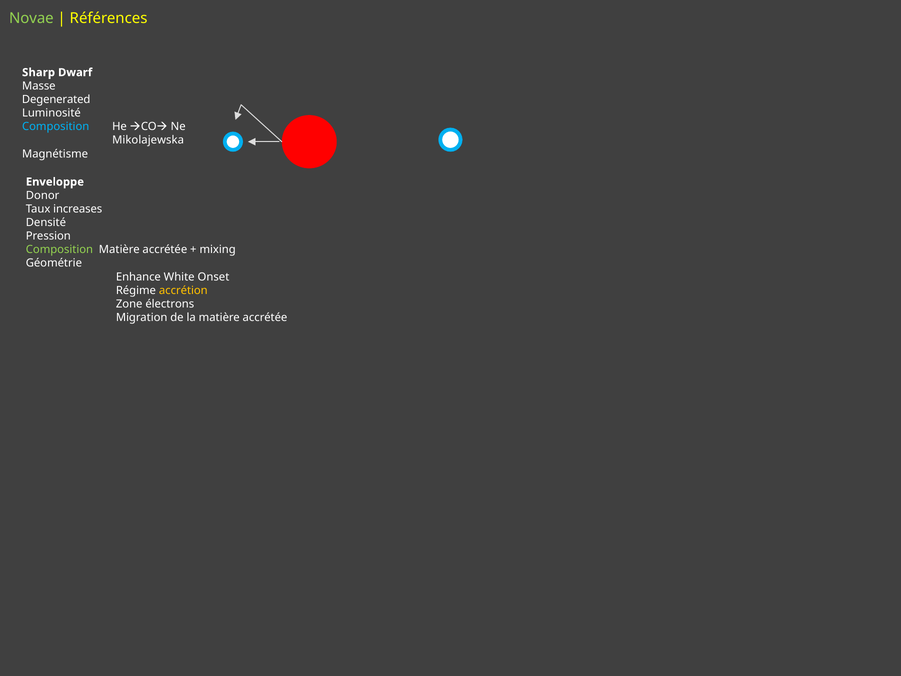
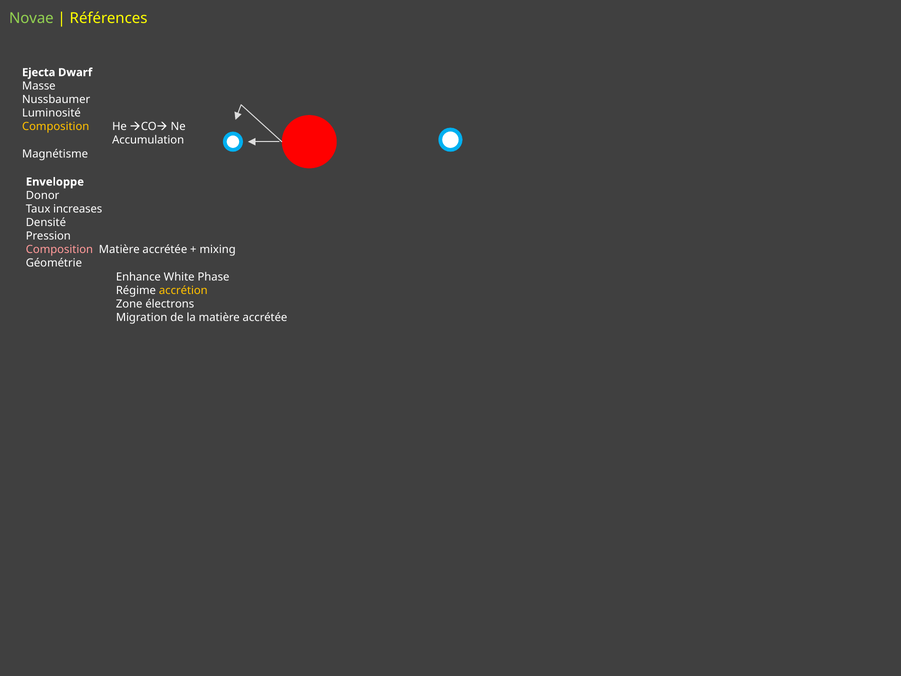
Sharp: Sharp -> Ejecta (39, 72)
Degenerated: Degenerated -> Nussbaumer (56, 100)
Composition colour: light blue -> yellow (56, 127)
Mikolajewska: Mikolajewska -> Accumulation (148, 140)
Composition colour: light green -> pink (59, 250)
Onset: Onset -> Phase (213, 277)
